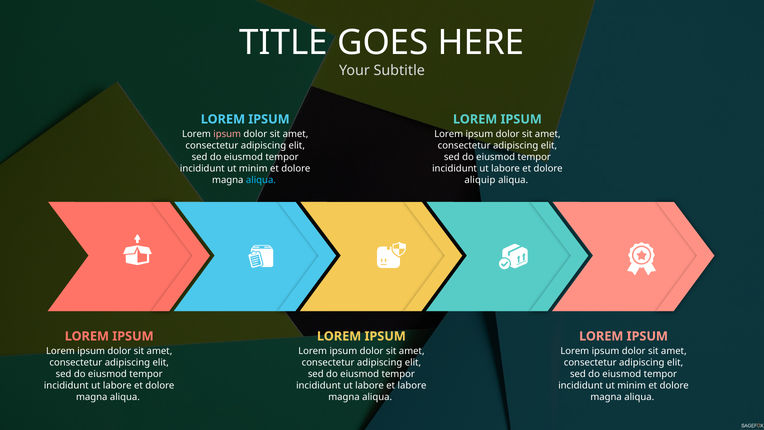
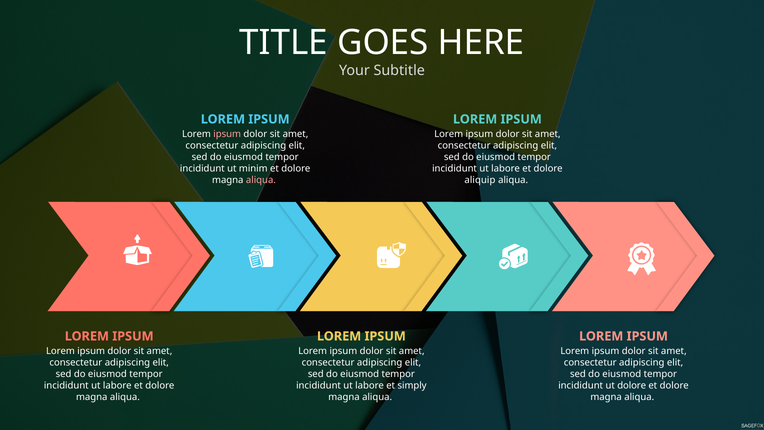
aliqua colour: light blue -> pink (261, 180)
et labore: labore -> simply (412, 385)
minim: minim -> dolore (632, 385)
